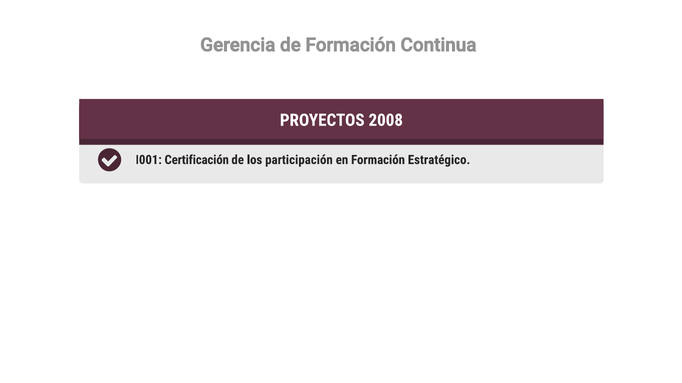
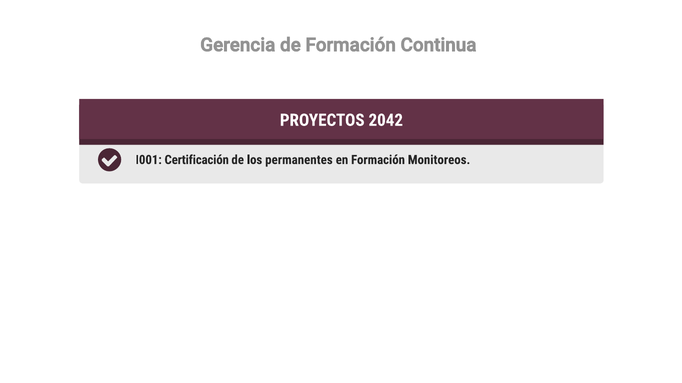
2008: 2008 -> 2042 (386, 120)
participación: participación -> permanentes (299, 160)
Estratégico: Estratégico -> Monitoreos (439, 160)
